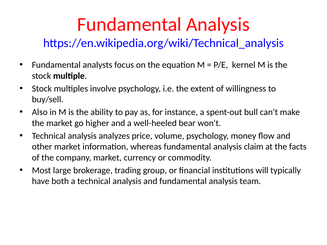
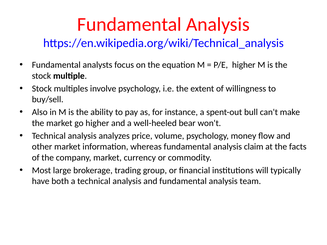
P/E kernel: kernel -> higher (244, 65)
